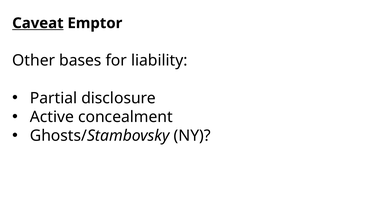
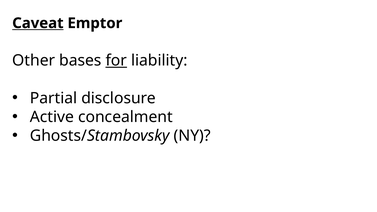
for underline: none -> present (116, 60)
